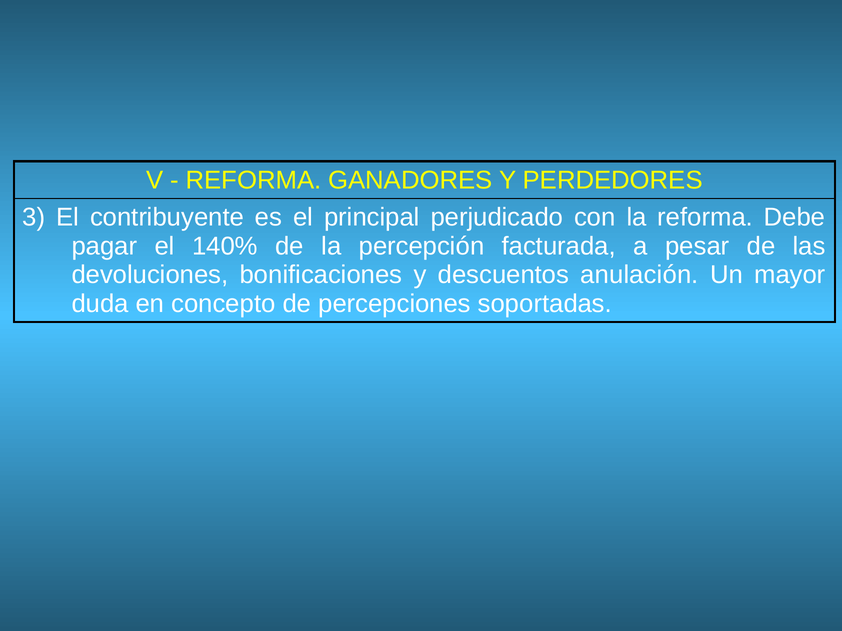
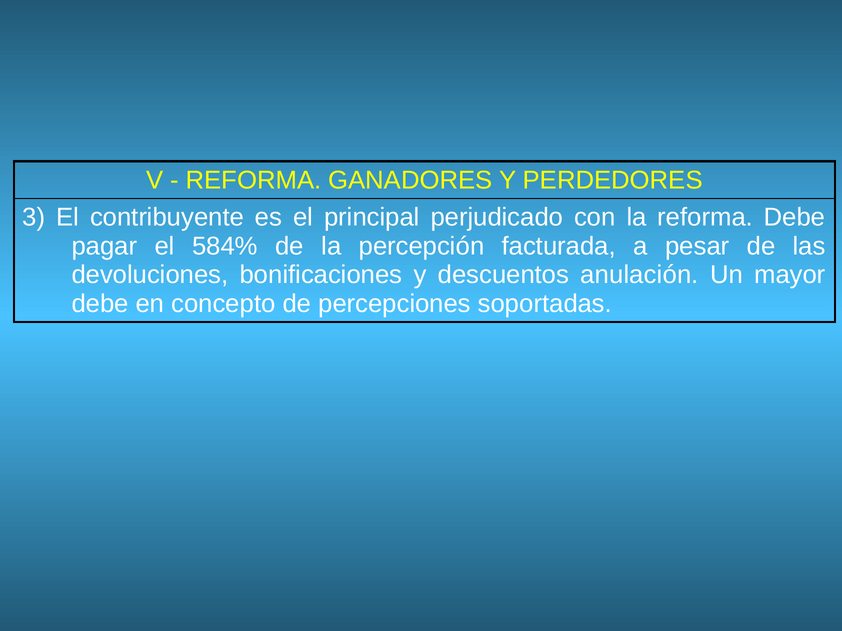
140%: 140% -> 584% (225, 246)
duda: duda -> debe (100, 304)
